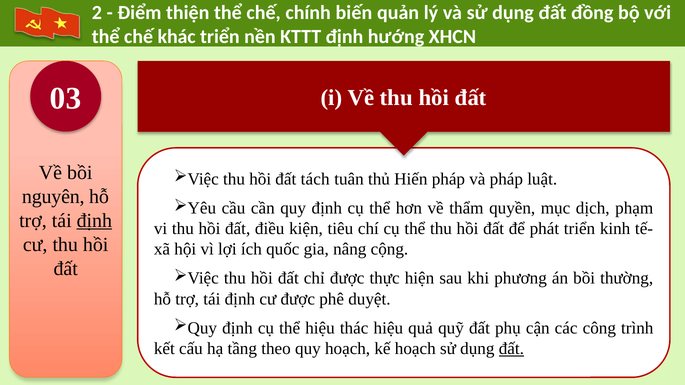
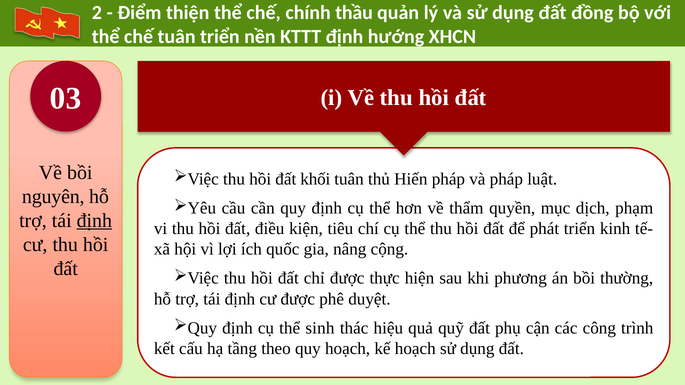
biến: biến -> thầu (354, 12)
chế khác: khác -> tuân (177, 36)
tách: tách -> khối (315, 179)
thể hiệu: hiệu -> sinh (320, 328)
đất underline: present -> none (511, 349)
